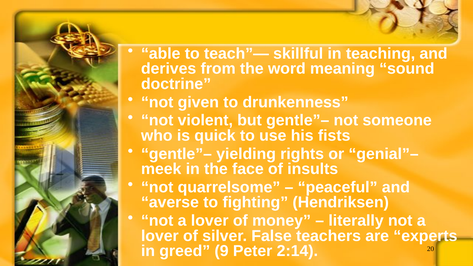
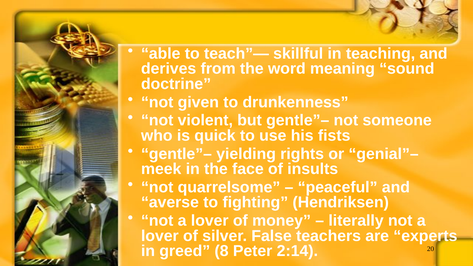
9: 9 -> 8 (222, 251)
